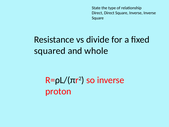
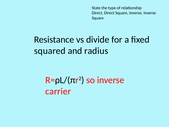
whole: whole -> radius (96, 51)
proton: proton -> carrier (58, 91)
